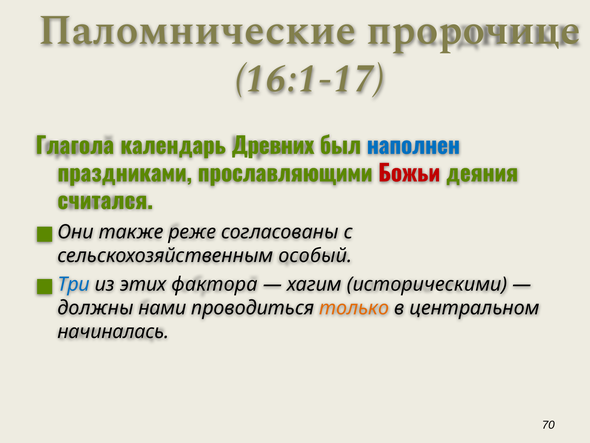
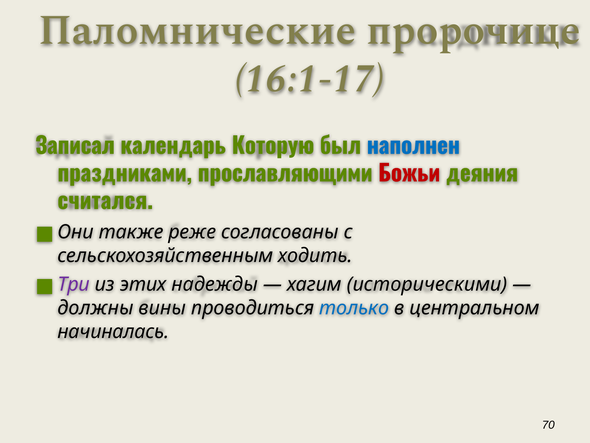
Глагола: Глагола -> Записал (75, 146)
Древних: Древних -> Которую (273, 146)
особый: особый -> ходить (315, 255)
Три colour: blue -> purple (74, 284)
фактора: фактора -> надежды (215, 284)
нами: нами -> вины (162, 308)
только colour: orange -> blue (354, 308)
